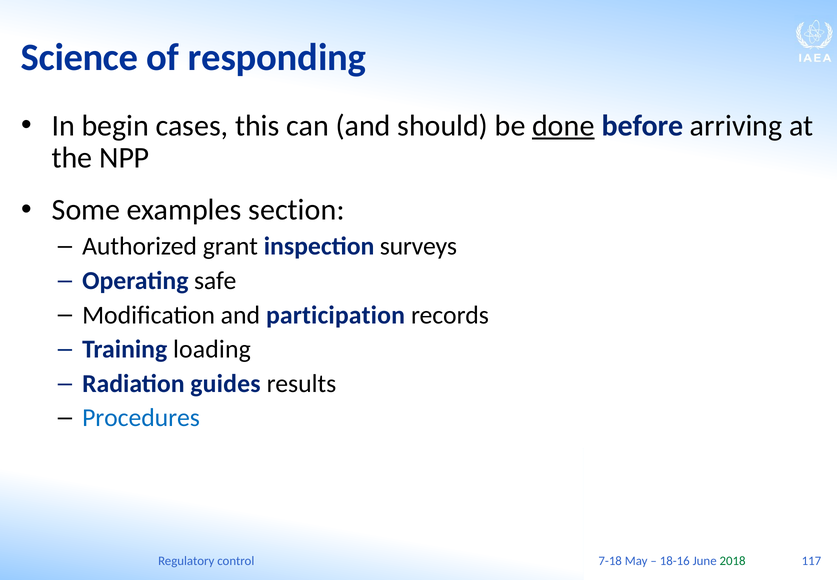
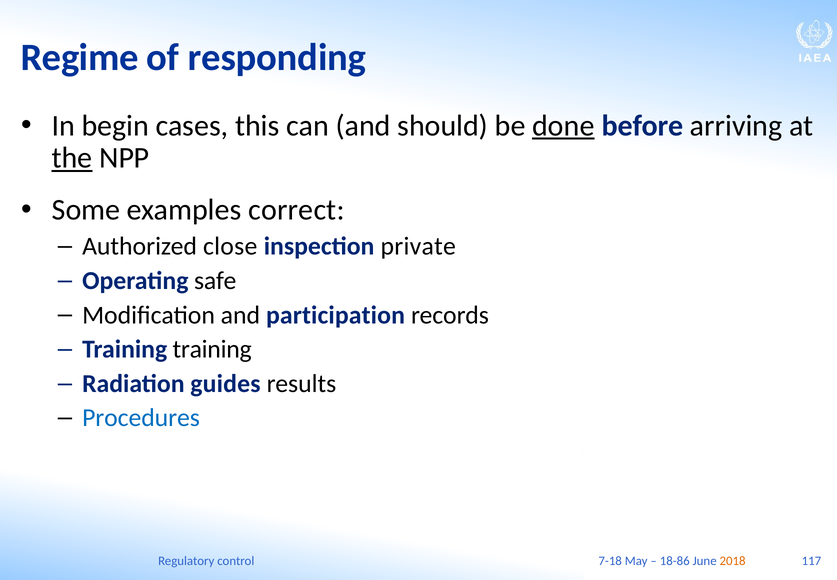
Science: Science -> Regime (80, 57)
the underline: none -> present (72, 158)
section: section -> correct (296, 210)
grant: grant -> close (230, 246)
surveys: surveys -> private (418, 246)
Training loading: loading -> training (212, 349)
18-16: 18-16 -> 18-86 (675, 561)
2018 colour: green -> orange (733, 561)
